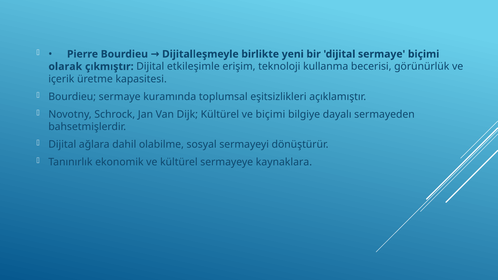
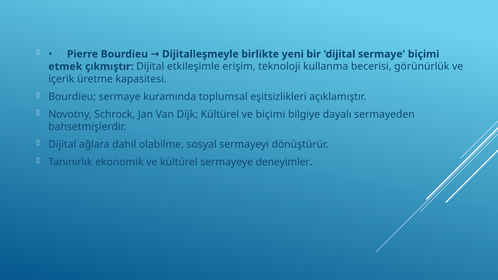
olarak: olarak -> etmek (65, 67)
kaynaklara: kaynaklara -> deneyimler (284, 162)
